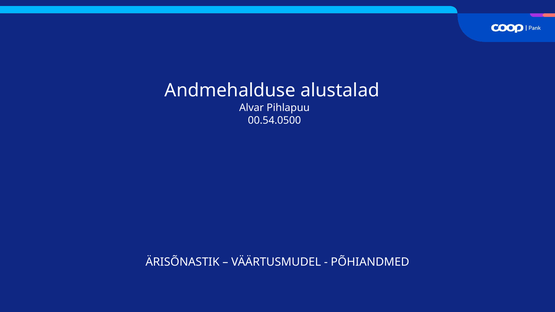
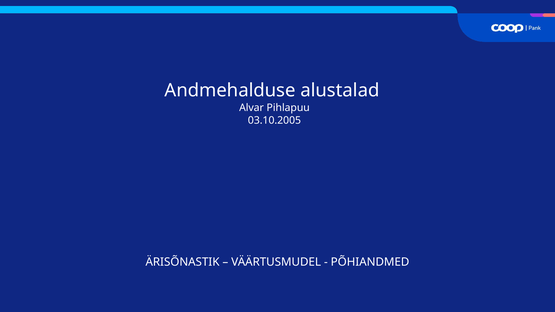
00.54.0500: 00.54.0500 -> 03.10.2005 (274, 121)
